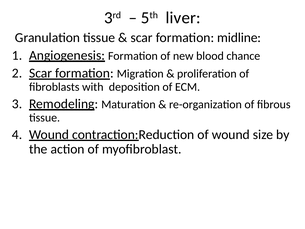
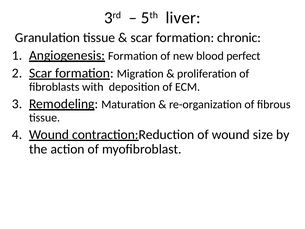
midline: midline -> chronic (239, 37)
chance: chance -> perfect (243, 56)
